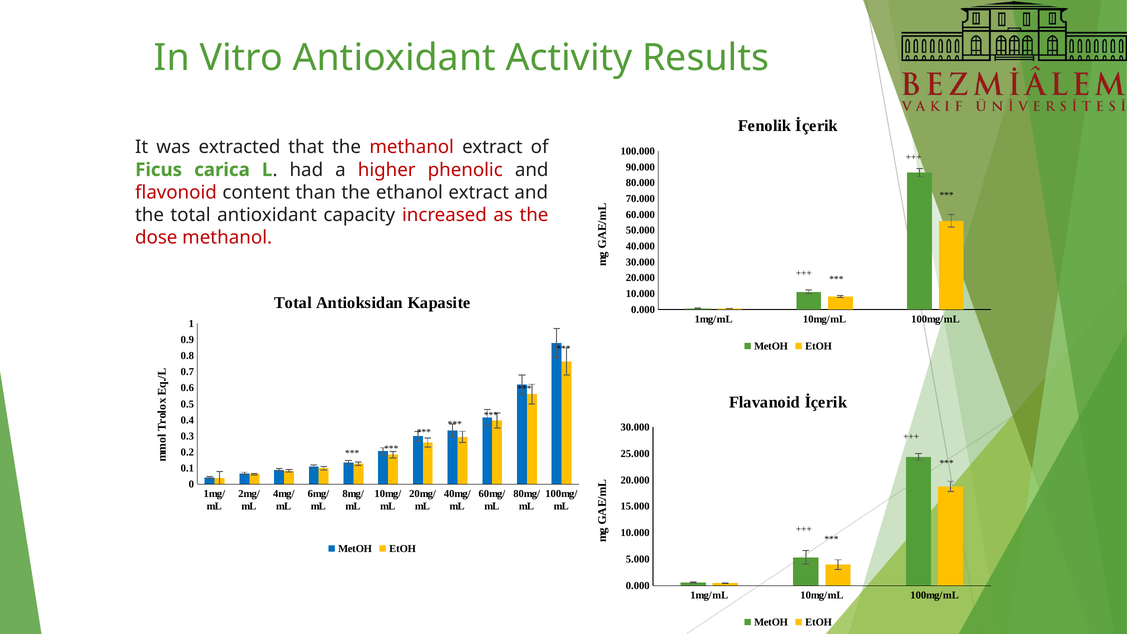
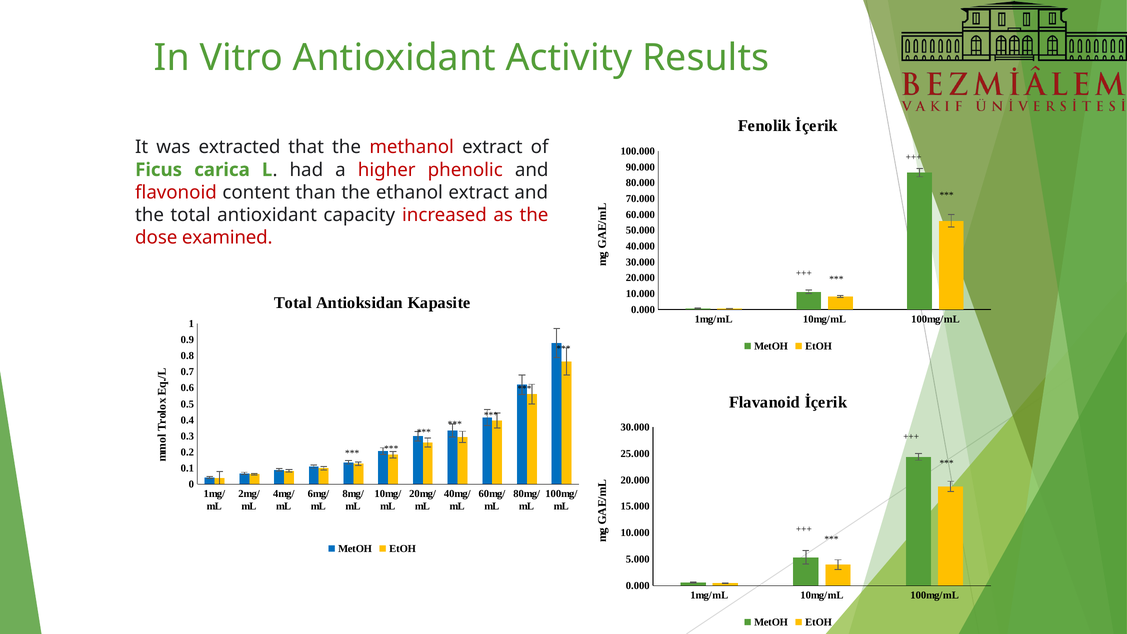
dose methanol: methanol -> examined (227, 237)
